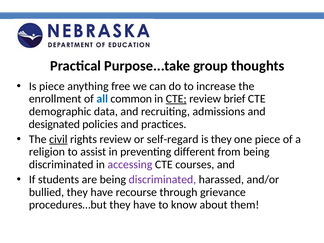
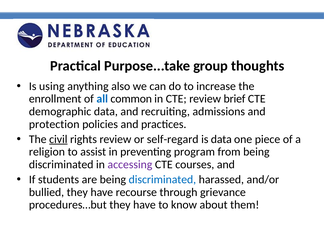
Is piece: piece -> using (52, 86)
free: free -> also (121, 86)
CTE underline: present -> none (176, 99)
designated: designated -> protection (54, 124)
is they: they -> data (221, 139)
different: different -> program (194, 152)
discriminated colour: purple -> blue (162, 180)
